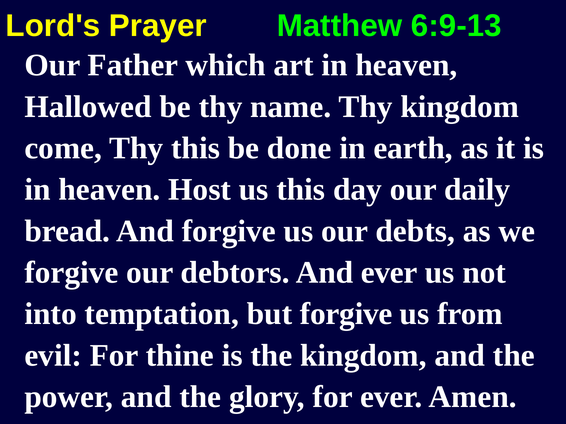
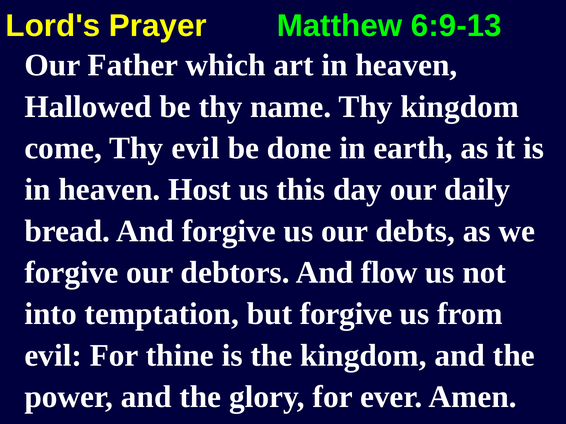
Thy this: this -> evil (195, 148)
And ever: ever -> flow (389, 273)
